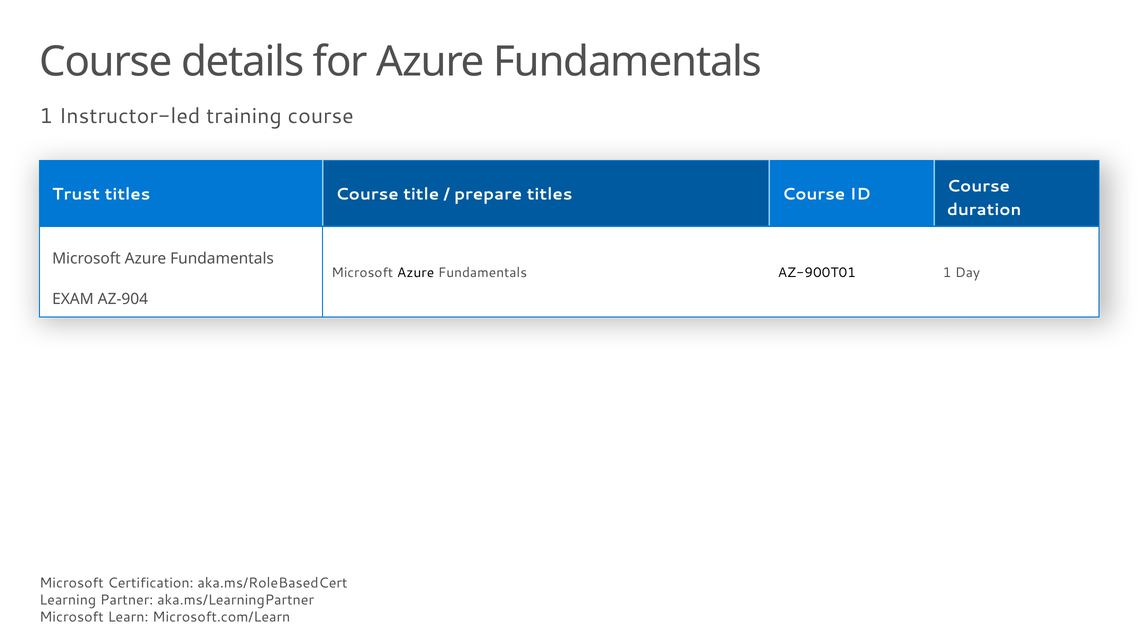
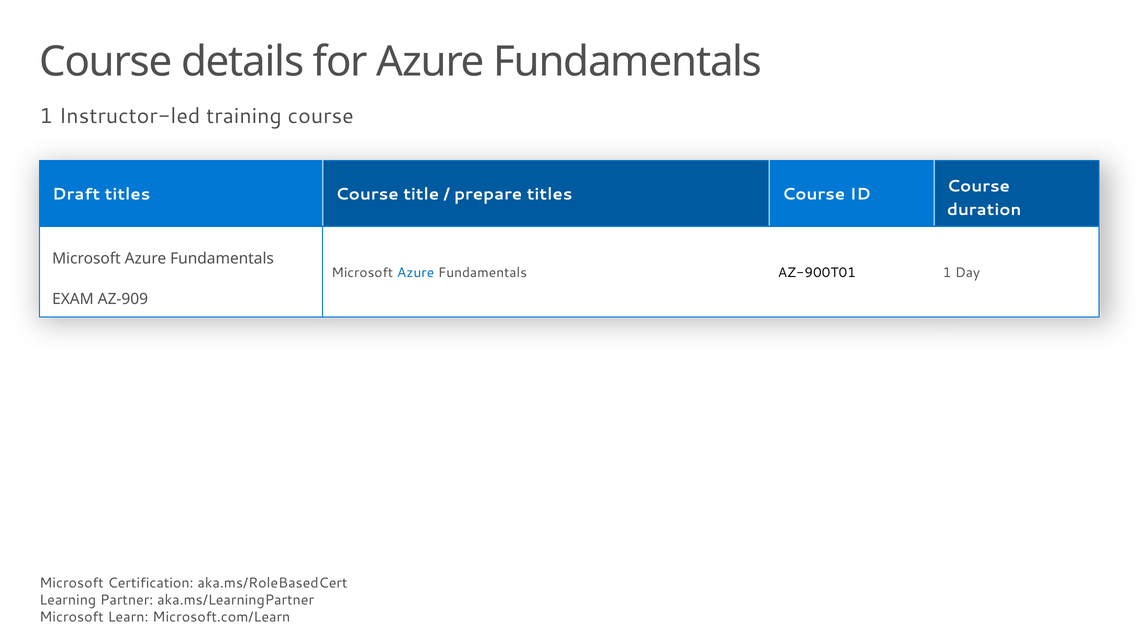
Trust: Trust -> Draft (76, 194)
Azure colour: black -> blue (416, 273)
AZ-904: AZ-904 -> AZ-909 (123, 299)
